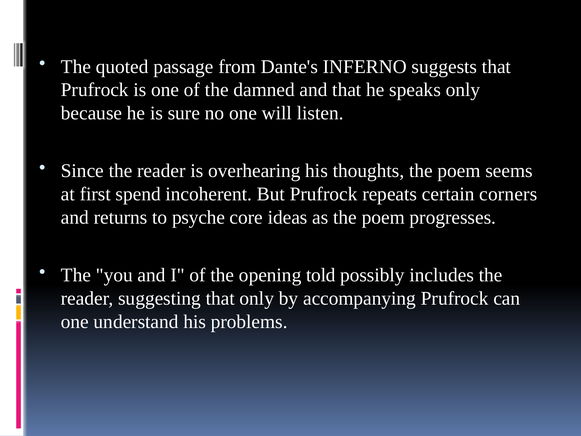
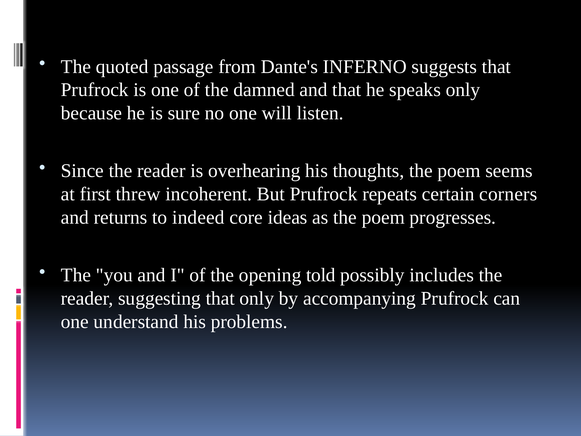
spend: spend -> threw (138, 194)
psyche: psyche -> indeed (198, 217)
